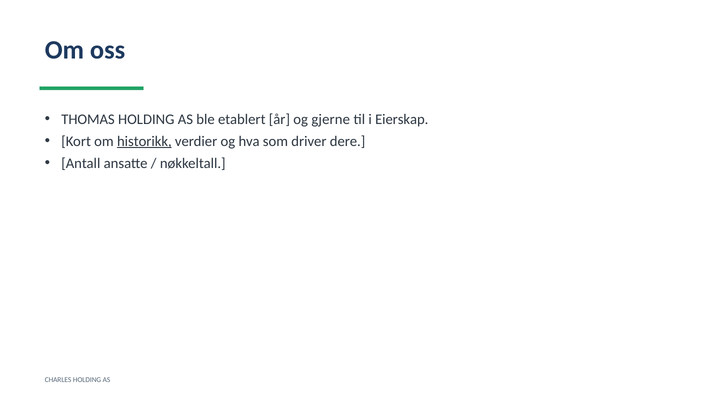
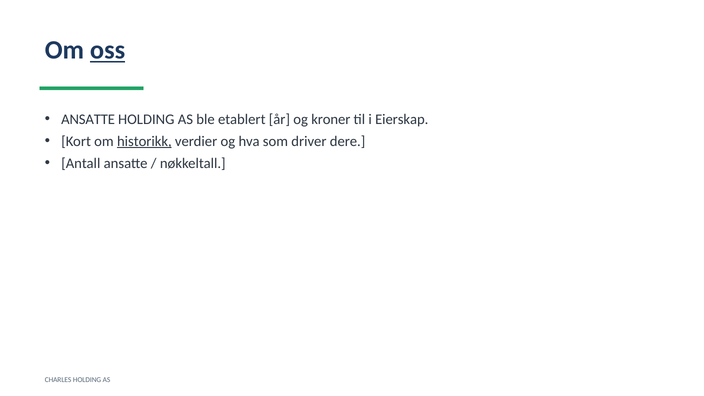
oss underline: none -> present (108, 50)
THOMAS: THOMAS -> ANSATTE (88, 119)
gjerne: gjerne -> kroner (331, 119)
